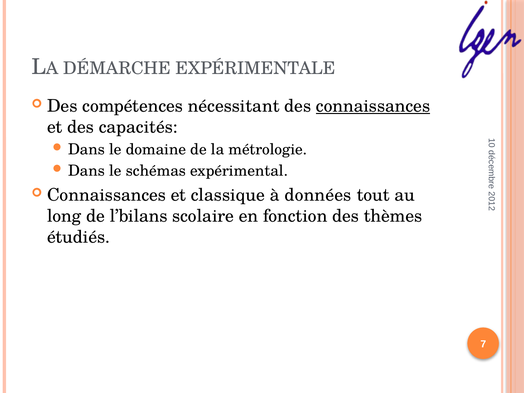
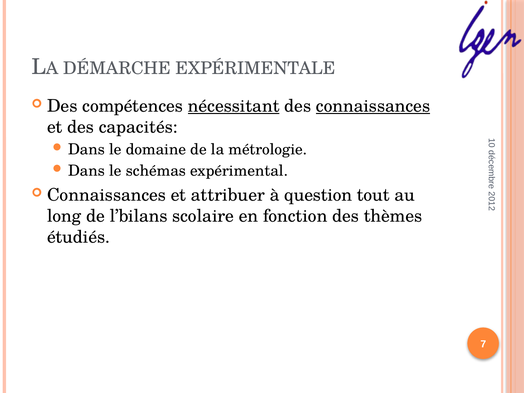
nécessitant underline: none -> present (234, 106)
classique: classique -> attribuer (228, 195)
données: données -> question (318, 195)
